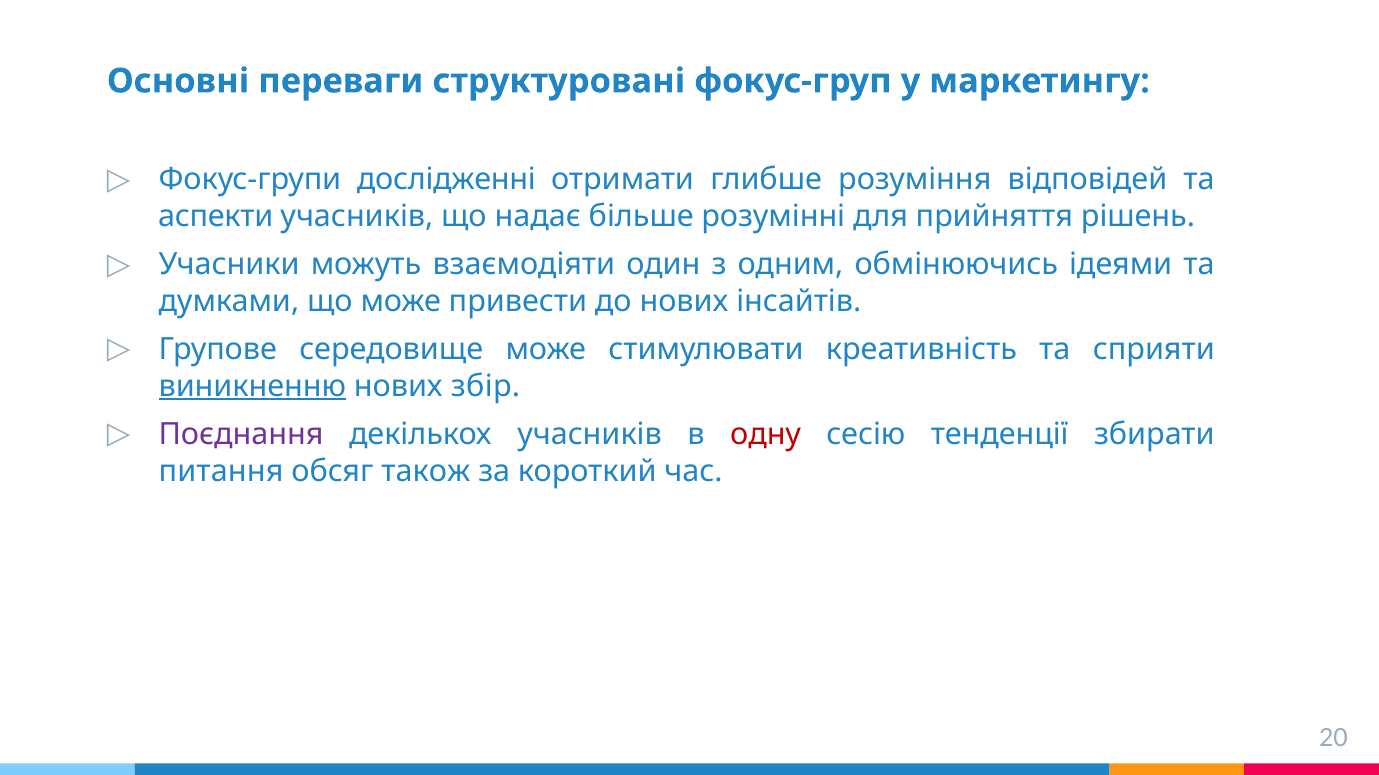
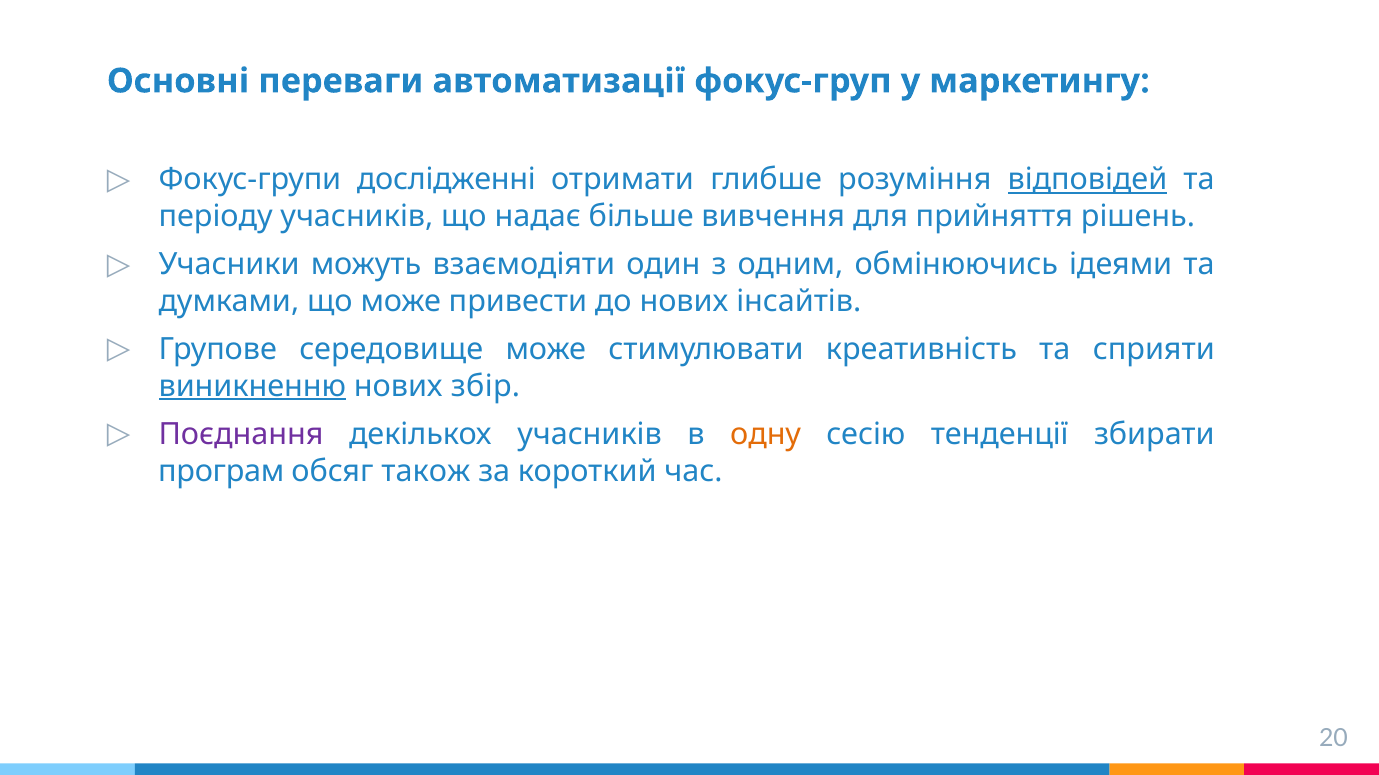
структуровані: структуровані -> автоматизації (559, 81)
відповідей underline: none -> present (1087, 180)
аспекти: аспекти -> періоду (216, 216)
розумінні: розумінні -> вивчення (773, 216)
одну colour: red -> orange (766, 435)
питання: питання -> програм (221, 472)
